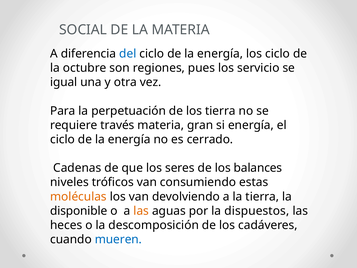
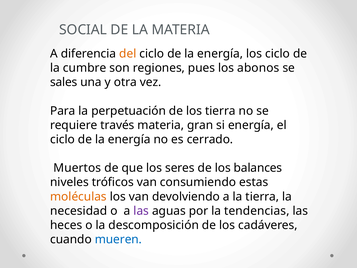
del colour: blue -> orange (128, 54)
octubre: octubre -> cumbre (85, 68)
servicio: servicio -> abonos (258, 68)
igual: igual -> sales (64, 82)
Cadenas: Cadenas -> Muertos (77, 168)
disponible: disponible -> necesidad (79, 211)
las colour: orange -> purple (141, 211)
dispuestos: dispuestos -> tendencias (257, 211)
